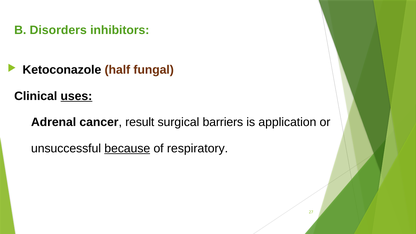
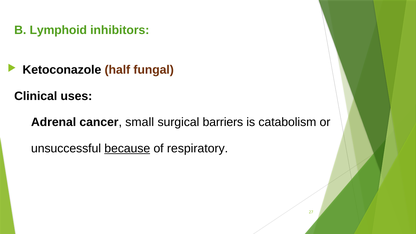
Disorders: Disorders -> Lymphoid (58, 30)
uses underline: present -> none (76, 96)
result: result -> small (140, 122)
application: application -> catabolism (287, 122)
